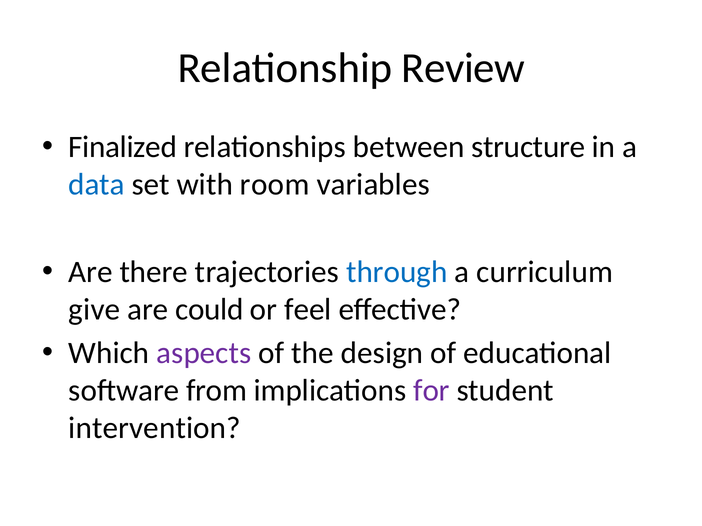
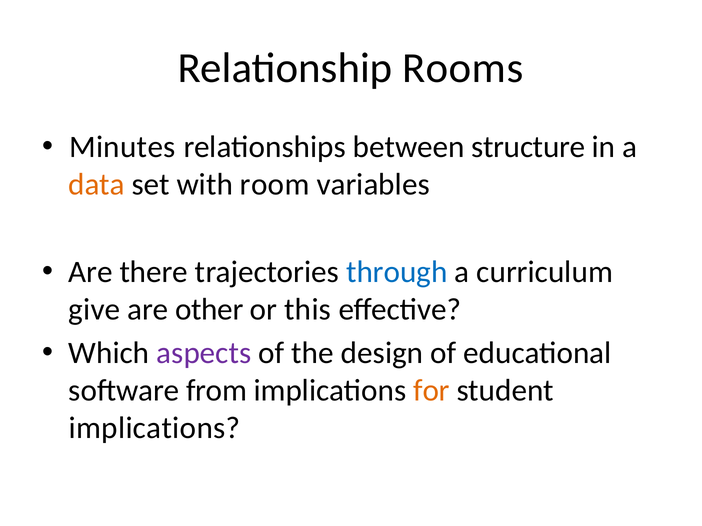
Review: Review -> Rooms (463, 68)
Finalized: Finalized -> Minutes (122, 147)
data colour: blue -> orange (97, 185)
could: could -> other (209, 310)
feel: feel -> this (308, 310)
for colour: purple -> orange (432, 391)
intervention: intervention -> implications (155, 428)
